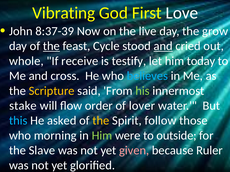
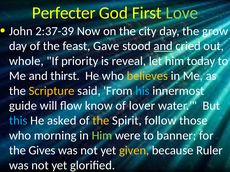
Vibrating: Vibrating -> Perfecter (64, 13)
Love colour: white -> light green (182, 13)
8:37-39: 8:37-39 -> 2:37-39 (55, 31)
live: live -> city (148, 31)
the underline: present -> none (51, 46)
Cycle: Cycle -> Gave (106, 46)
receive: receive -> priority (80, 61)
testify: testify -> reveal (129, 61)
cross: cross -> thirst (65, 76)
believes colour: light blue -> yellow (147, 76)
his colour: light green -> light blue (142, 91)
stake: stake -> guide (23, 106)
order: order -> know (99, 106)
outside: outside -> banner (176, 136)
Slave: Slave -> Gives (42, 151)
given colour: pink -> yellow (134, 151)
